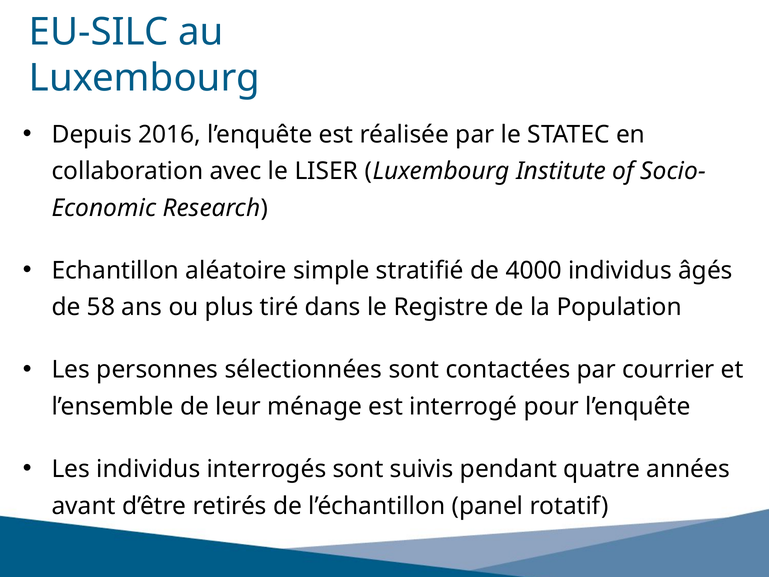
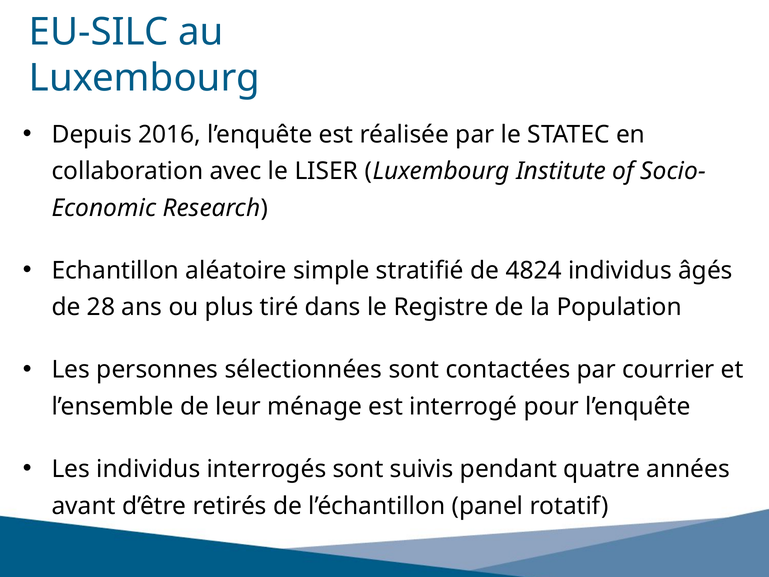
4000: 4000 -> 4824 (534, 270)
58: 58 -> 28 (101, 307)
